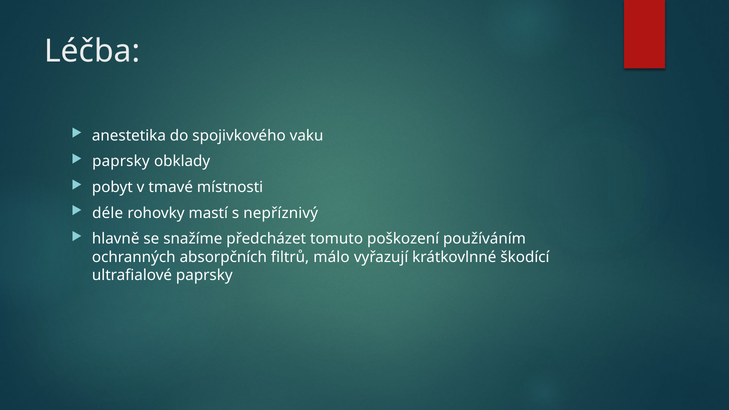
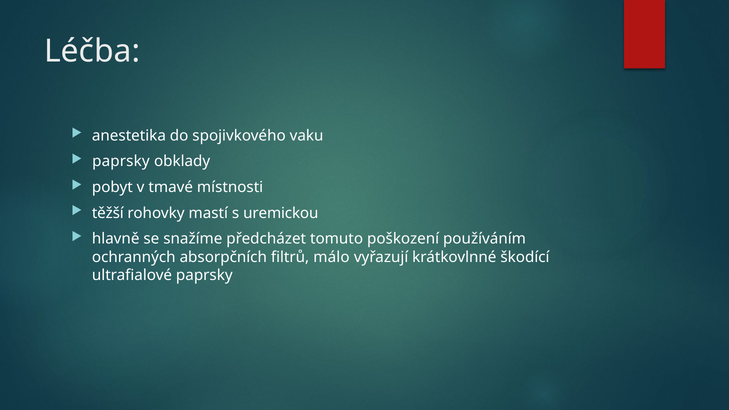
déle: déle -> těžší (108, 213)
nepříznivý: nepříznivý -> uremickou (281, 213)
